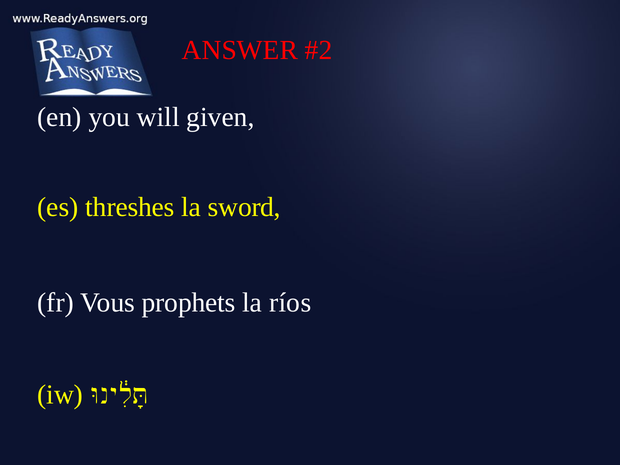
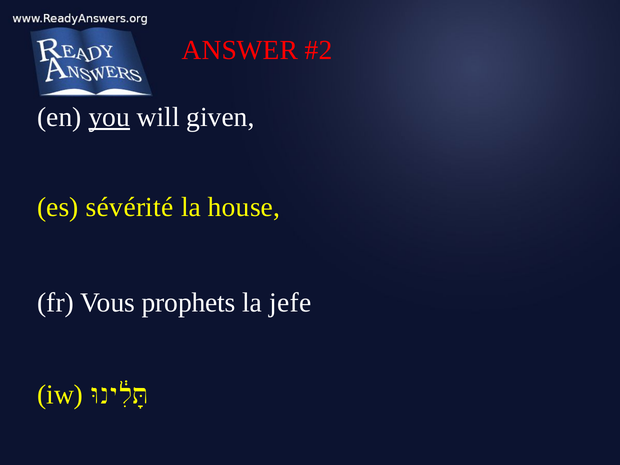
you underline: none -> present (109, 117)
threshes: threshes -> sévérité (130, 207)
sword: sword -> house (244, 207)
ríos: ríos -> jefe (290, 302)
